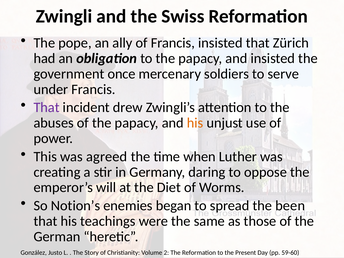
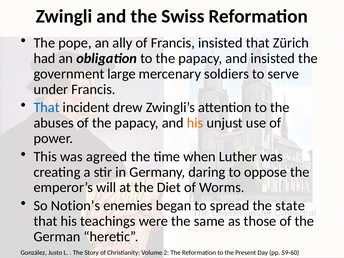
once: once -> large (122, 74)
That colour: purple -> blue (47, 107)
been: been -> state (290, 206)
